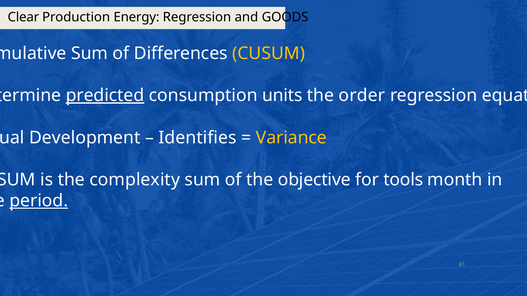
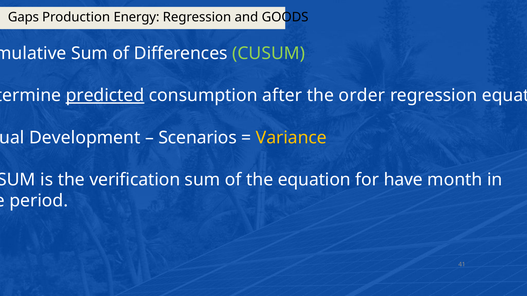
Clear: Clear -> Gaps (23, 17)
CUSUM colour: yellow -> light green (269, 53)
units: units -> after (282, 96)
Identifies: Identifies -> Scenarios (198, 138)
complexity: complexity -> verification (135, 180)
the objective: objective -> equation (314, 180)
tools: tools -> have (403, 180)
period underline: present -> none (39, 201)
